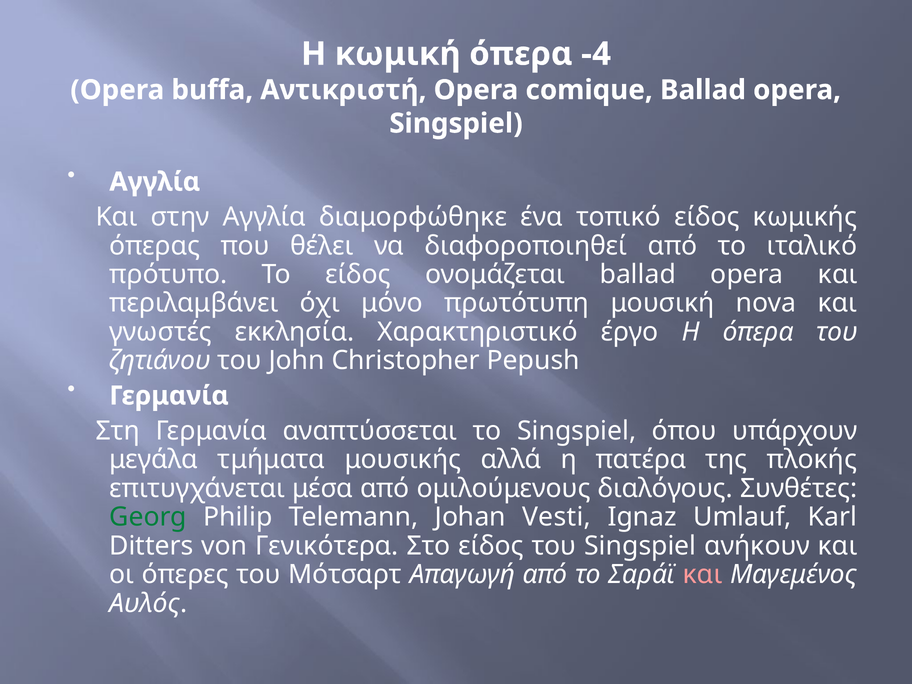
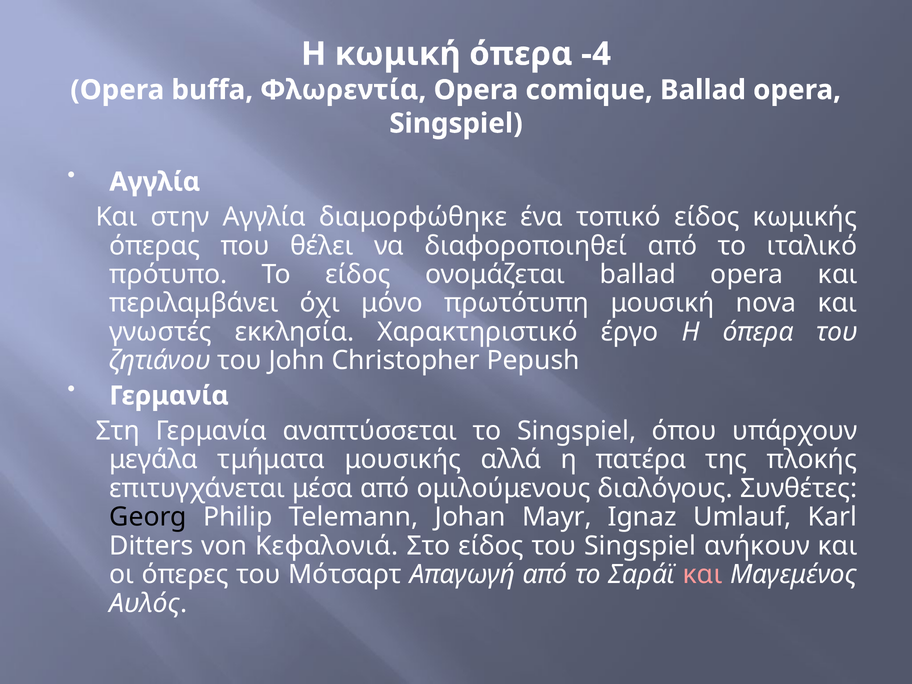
Αντικριστή: Αντικριστή -> Φλωρεντία (343, 90)
Georg colour: green -> black (148, 517)
Vesti: Vesti -> Mayr (557, 517)
Γενικότερα: Γενικότερα -> Κεφαλονιά (327, 546)
